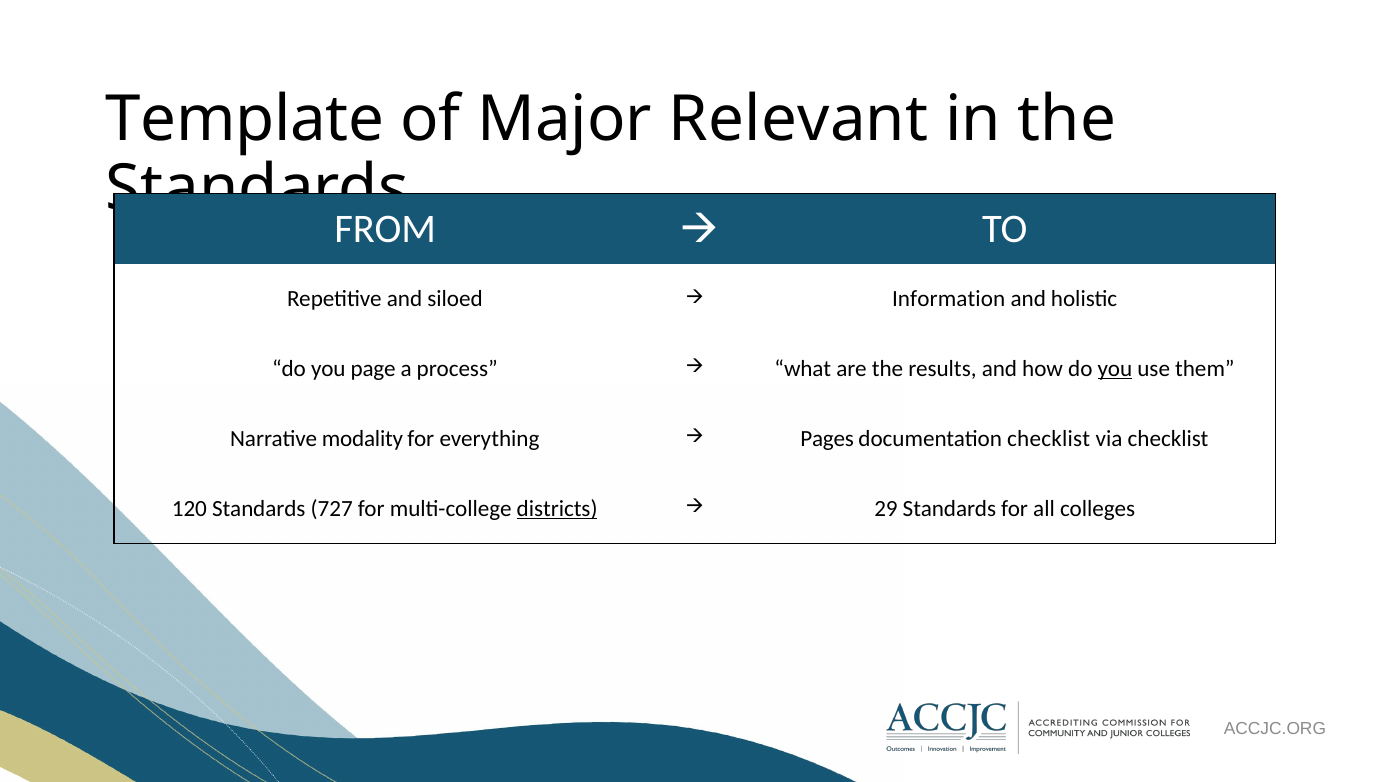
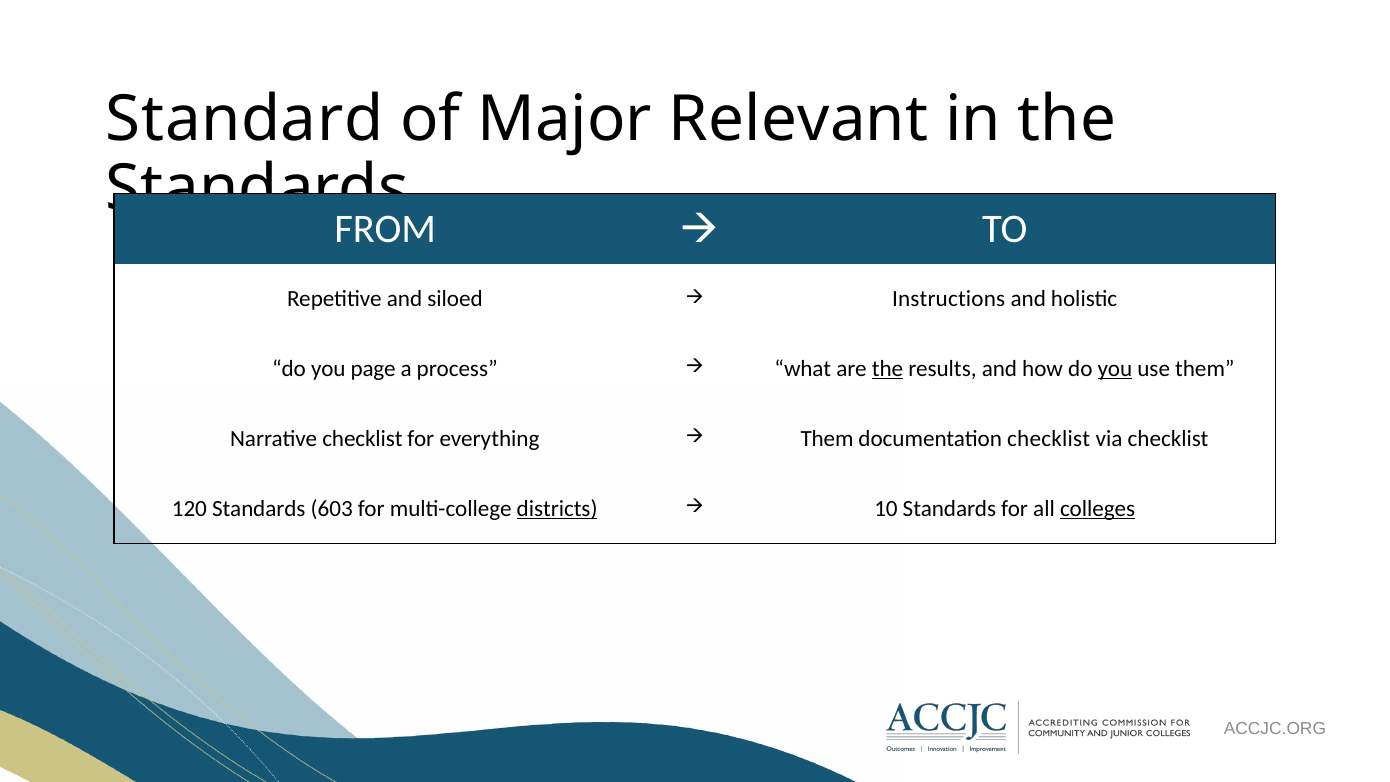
Template: Template -> Standard (245, 119)
Information: Information -> Instructions (949, 299)
the underline: none -> present (888, 369)
Narrative modality: modality -> checklist (362, 438)
Pages: Pages -> Them (827, 438)
727: 727 -> 603 (332, 508)
29: 29 -> 10 (886, 508)
colleges underline: none -> present (1098, 508)
